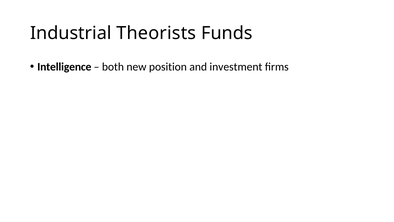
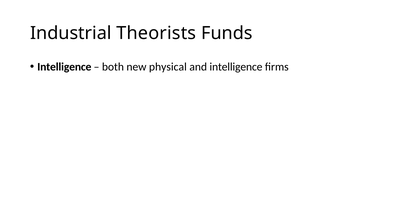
position: position -> physical (168, 67)
and investment: investment -> intelligence (236, 67)
